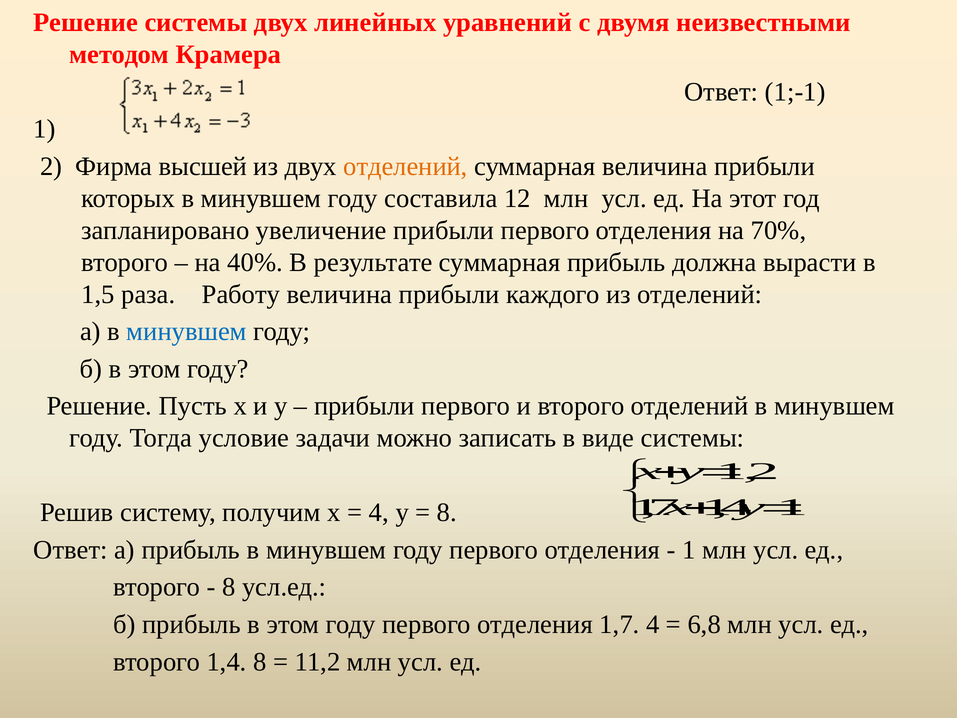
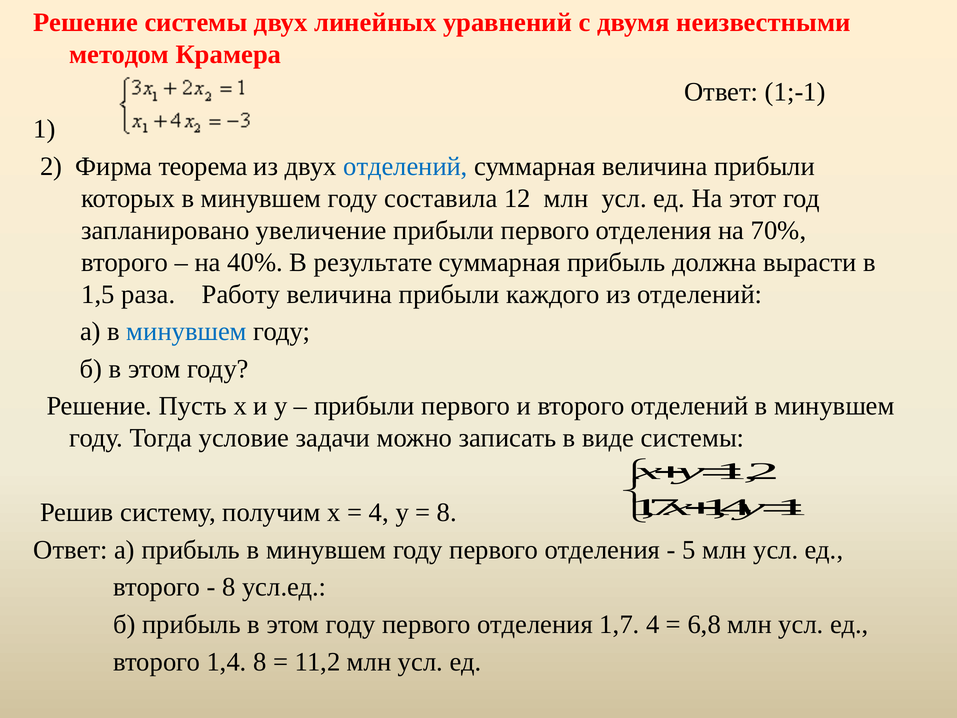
высшей: высшей -> теорема (203, 166)
отделений colour: orange -> blue (405, 166)
1: 1 -> 5 (689, 550)
